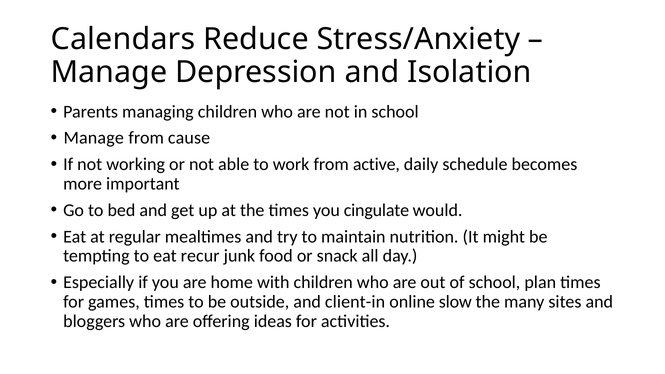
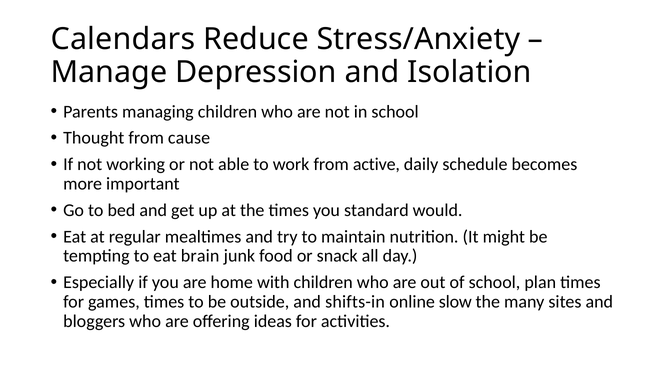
Manage: Manage -> Thought (94, 138)
cingulate: cingulate -> standard (376, 210)
recur: recur -> brain (200, 256)
client-in: client-in -> shifts-in (355, 302)
